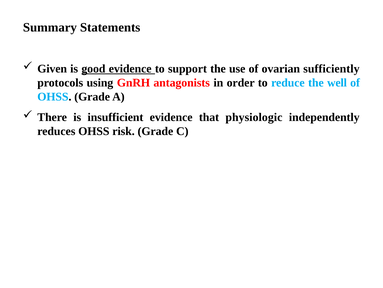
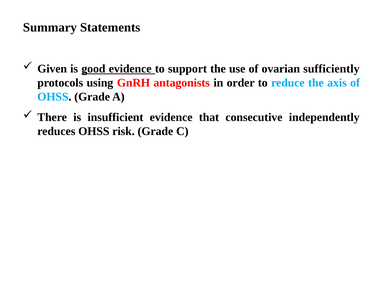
well: well -> axis (337, 83)
physiologic: physiologic -> consecutive (254, 117)
